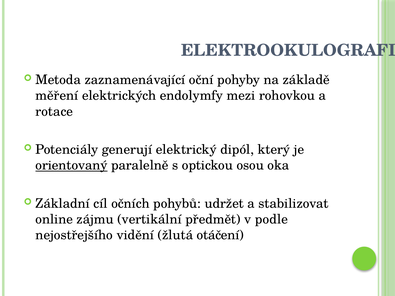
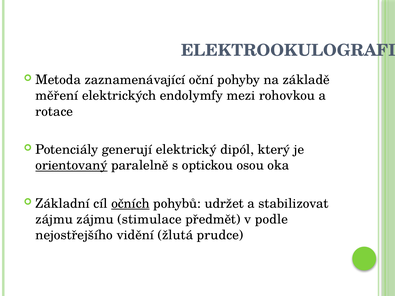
očních underline: none -> present (130, 204)
online: online -> zájmu (54, 220)
vertikální: vertikální -> stimulace (149, 220)
otáčení: otáčení -> prudce (220, 235)
